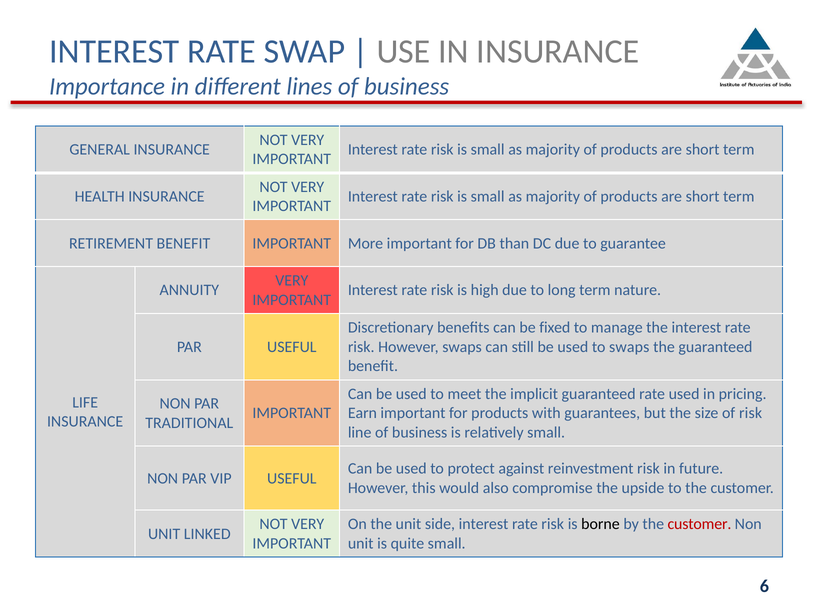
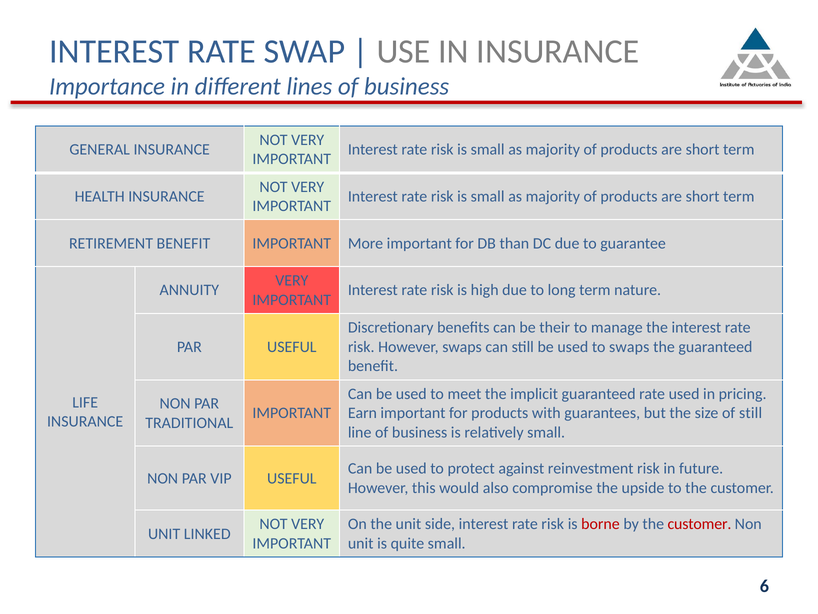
fixed: fixed -> their (555, 327)
of risk: risk -> still (751, 413)
borne colour: black -> red (600, 524)
